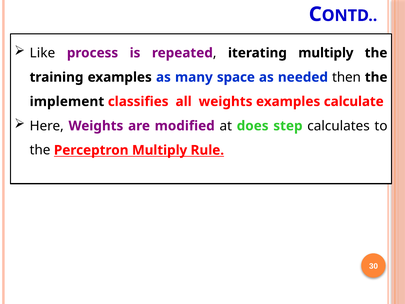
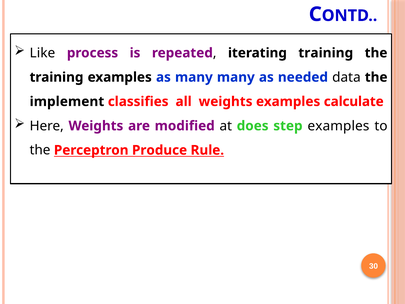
iterating multiply: multiply -> training (326, 53)
many space: space -> many (236, 77)
then: then -> data (346, 77)
step calculates: calculates -> examples (338, 126)
Perceptron Multiply: Multiply -> Produce (160, 150)
